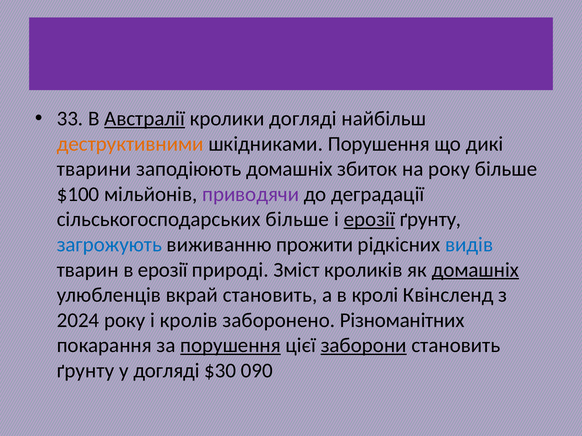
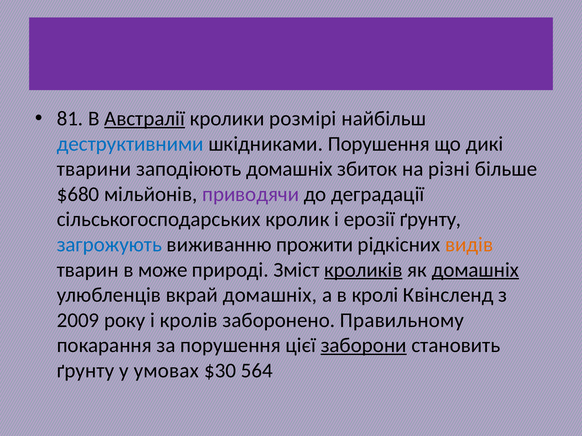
33: 33 -> 81 (70, 119)
кролики догляді: догляді -> розмірі (303, 119)
деструктивними colour: orange -> blue (130, 144)
на року: року -> різні (449, 169)
$100: $100 -> $680 (78, 194)
сільськогосподарських більше: більше -> кролик (297, 220)
ерозії underline: present -> none (369, 220)
видів colour: blue -> orange (469, 245)
в ерозії: ерозії -> може (163, 270)
кроликів underline: none -> present (363, 270)
вкрай становить: становить -> домашніх (270, 295)
2024: 2024 -> 2009 (78, 320)
Різноманітних: Різноманітних -> Правильному (402, 320)
порушення underline: present -> none (231, 346)
у догляді: догляді -> умовах (166, 371)
090: 090 -> 564 (257, 371)
